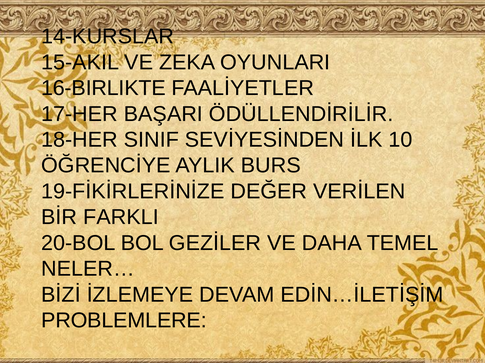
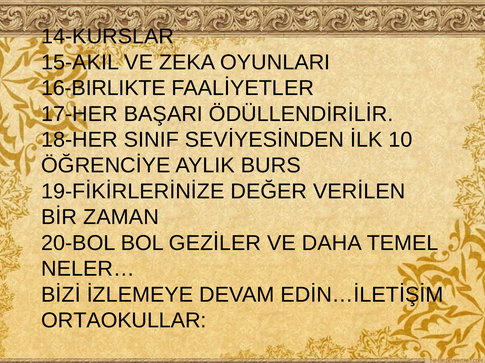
FARKLI: FARKLI -> ZAMAN (121, 218)
PROBLEMLERE: PROBLEMLERE -> ORTAOKULLAR (124, 321)
